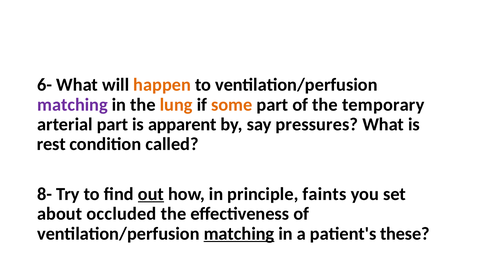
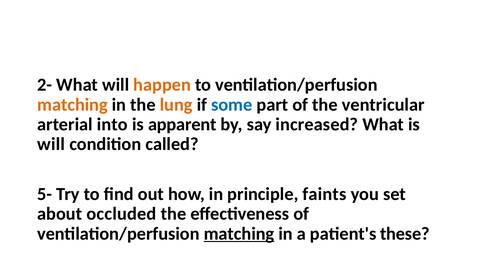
6-: 6- -> 2- (45, 85)
matching colour: purple -> orange (72, 105)
some colour: orange -> blue (232, 105)
temporary: temporary -> ventricular (383, 105)
arterial part: part -> into (112, 124)
pressures: pressures -> increased (317, 124)
rest: rest -> will (51, 144)
8-: 8- -> 5- (45, 194)
out underline: present -> none (151, 194)
